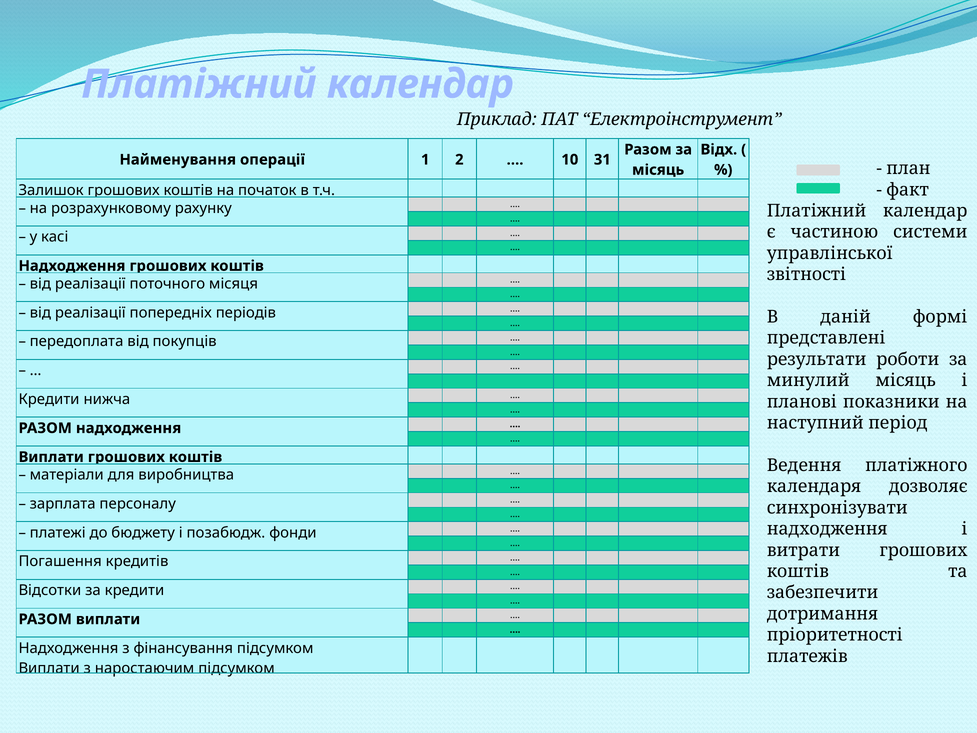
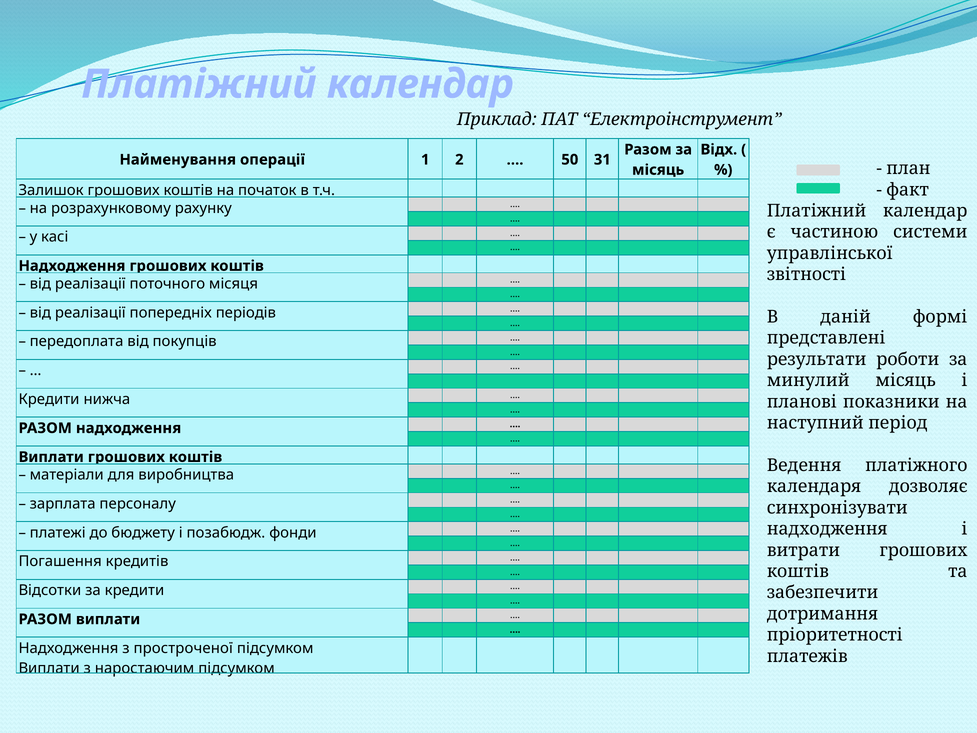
10: 10 -> 50 (570, 160)
фінансування: фінансування -> простроченої (183, 648)
